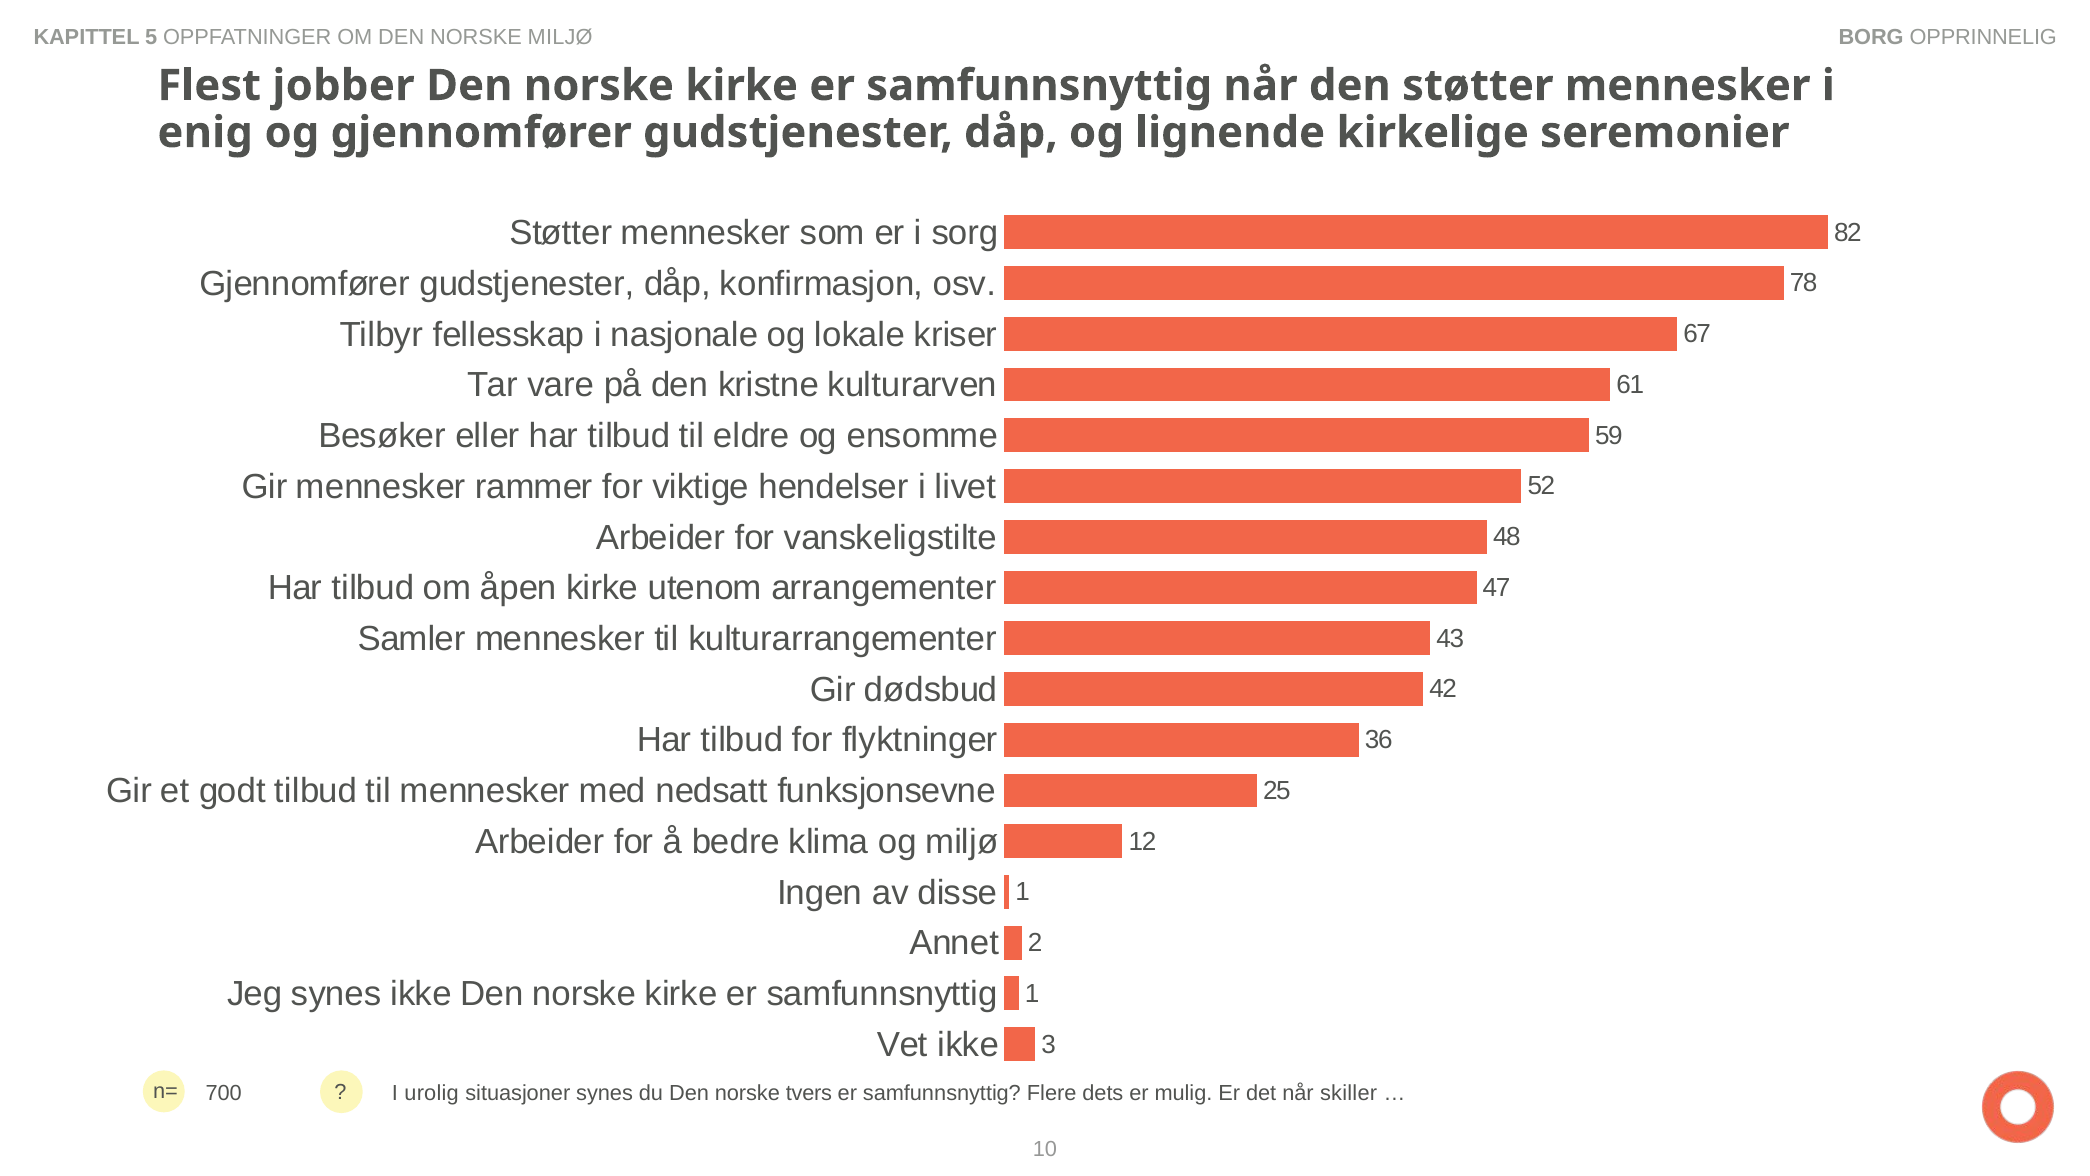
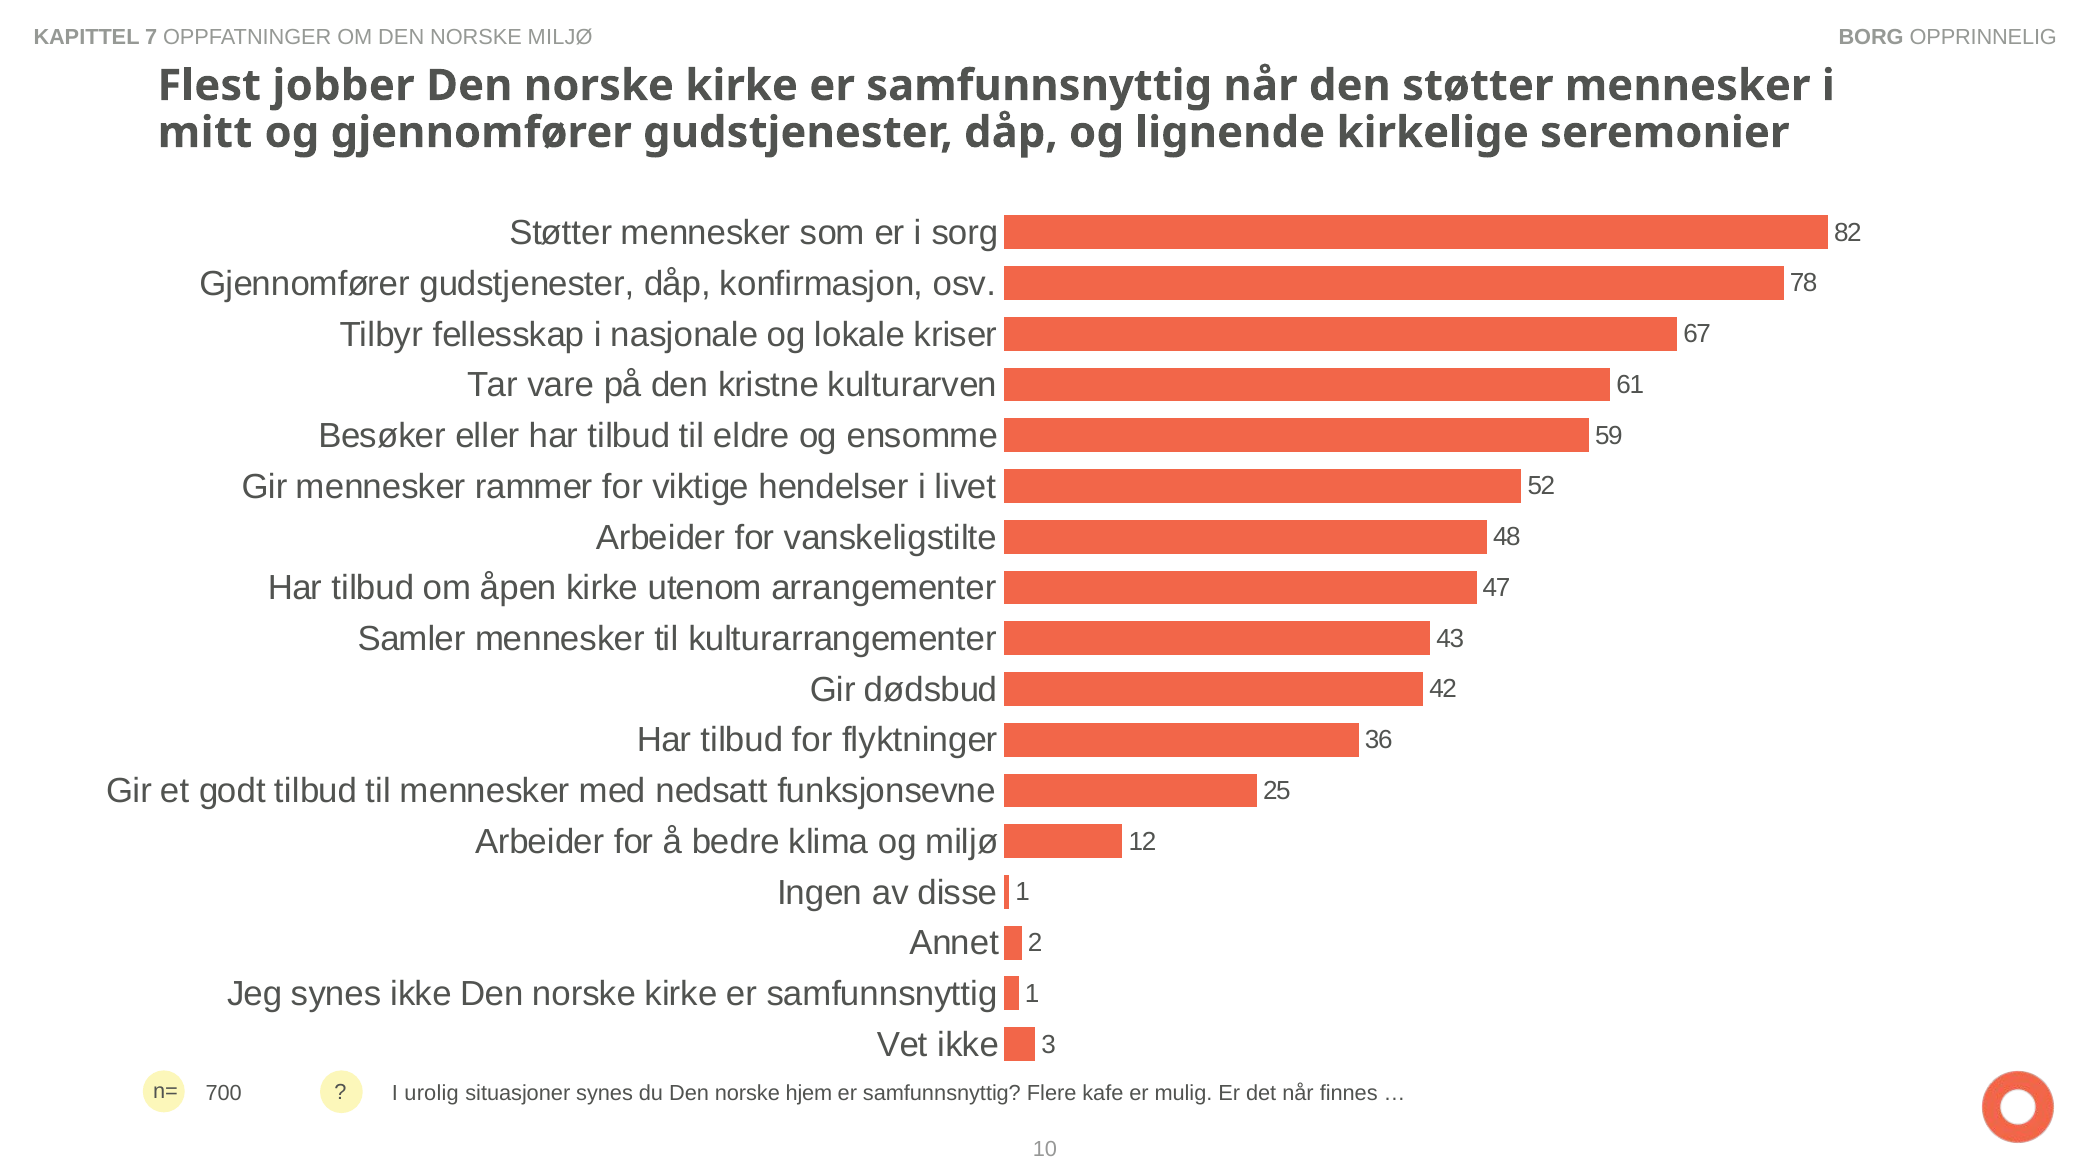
5: 5 -> 7 (151, 38)
enig: enig -> mitt (205, 133)
tvers: tvers -> hjem (809, 1093)
dets: dets -> kafe (1103, 1093)
skiller: skiller -> finnes (1349, 1093)
